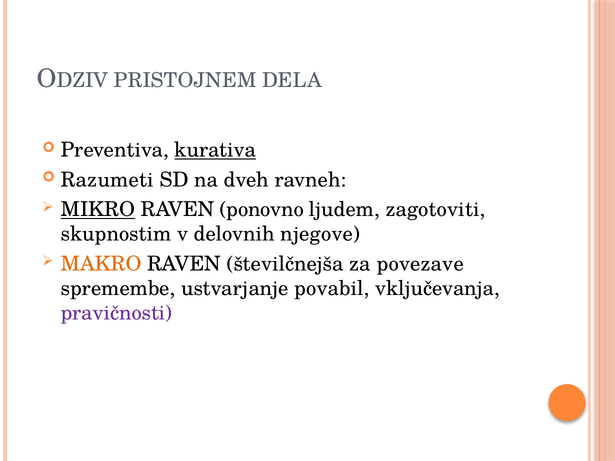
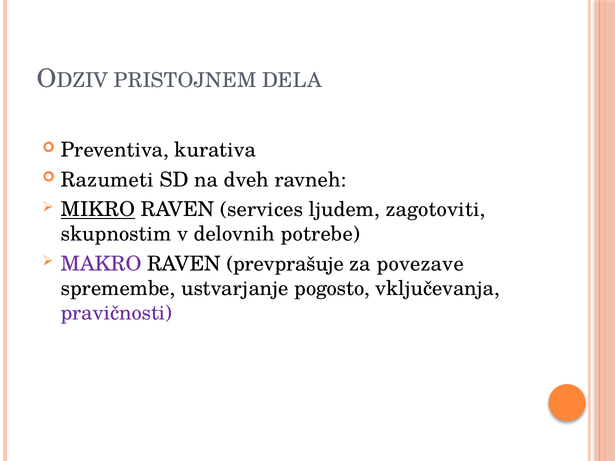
kurativa underline: present -> none (215, 150)
ponovno: ponovno -> services (262, 210)
njegove: njegove -> potrebe (320, 234)
MAKRO colour: orange -> purple (101, 264)
številčnejša: številčnejša -> prevprašuje (285, 264)
povabil: povabil -> pogosto (332, 289)
